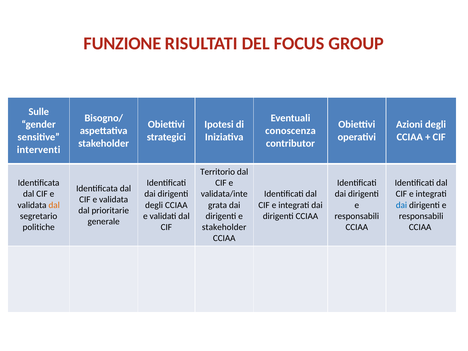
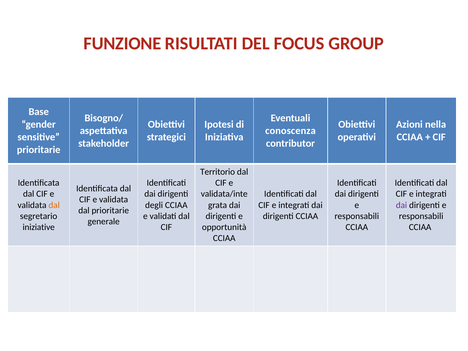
Sulle: Sulle -> Base (39, 112)
Azioni degli: degli -> nella (436, 124)
interventi: interventi -> prioritarie (39, 150)
dai colour: blue -> purple (401, 205)
politiche: politiche -> iniziative (39, 227)
stakeholder: stakeholder -> opportunità (224, 227)
